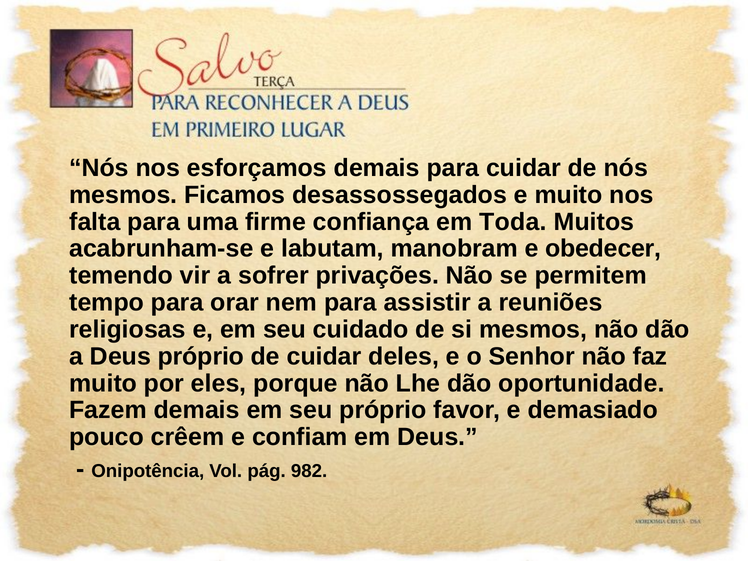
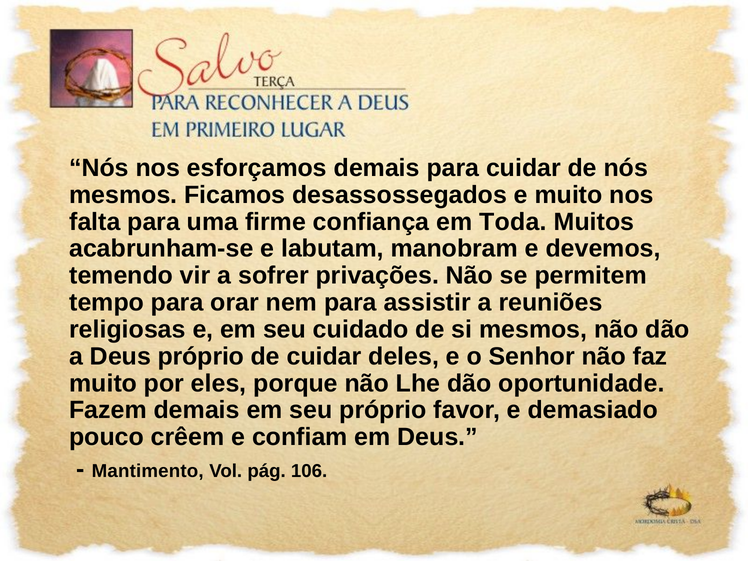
obedecer: obedecer -> devemos (603, 249)
Onipotência: Onipotência -> Mantimento (148, 471)
982: 982 -> 106 (309, 471)
